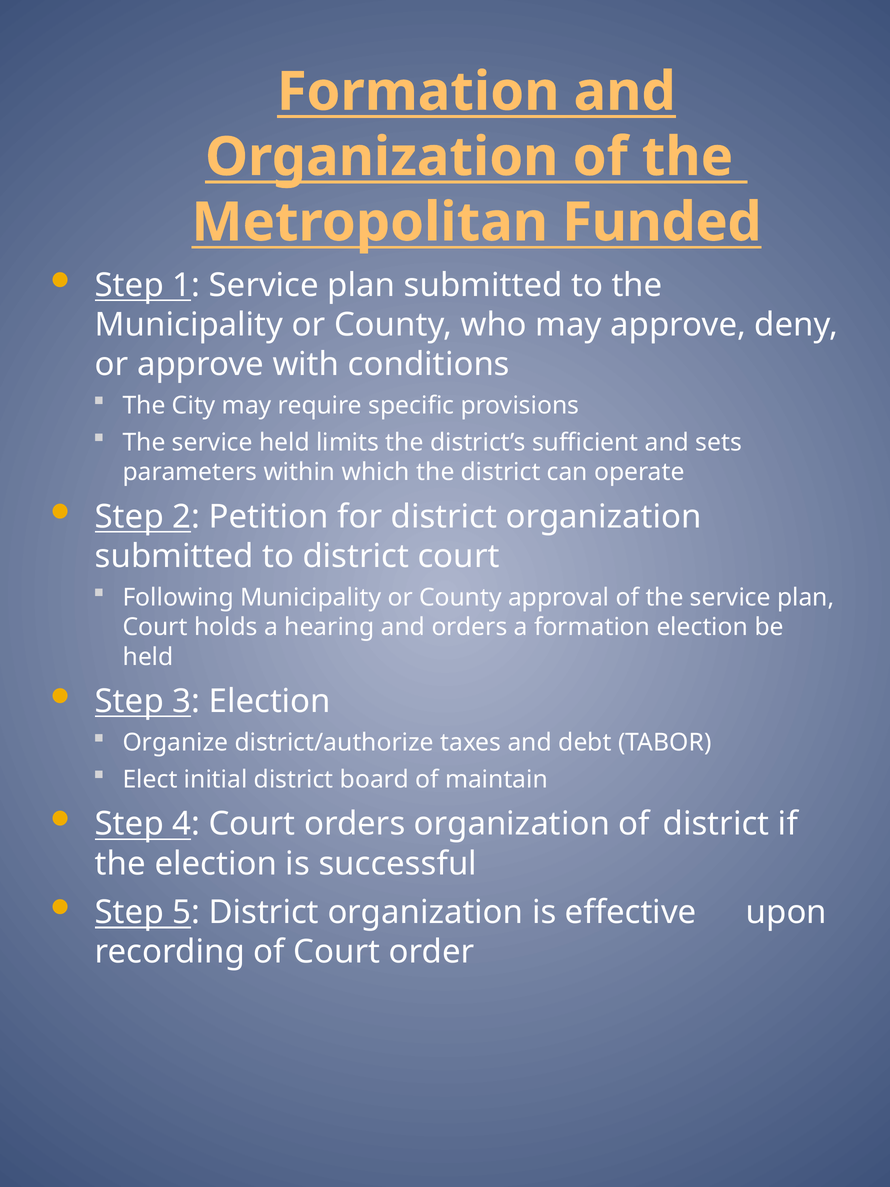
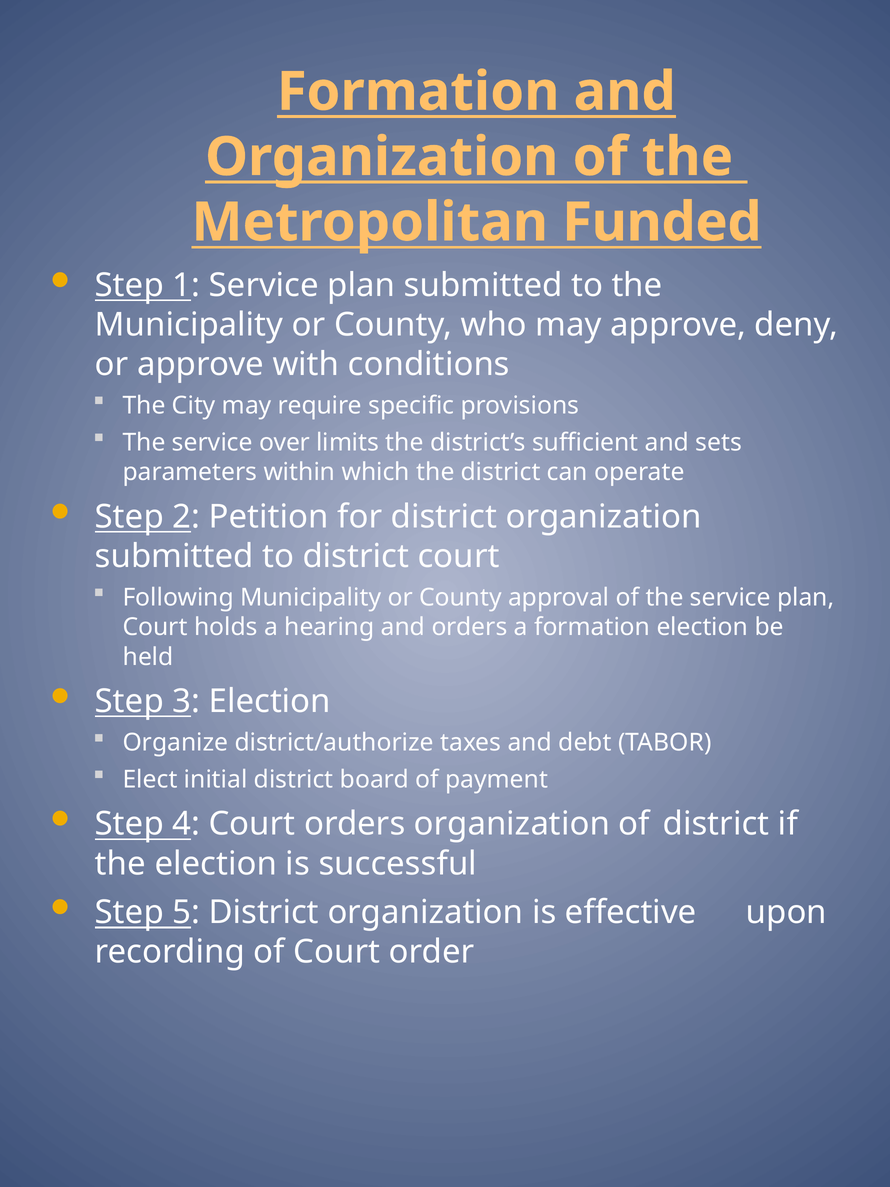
service held: held -> over (285, 442)
maintain: maintain -> payment (496, 779)
